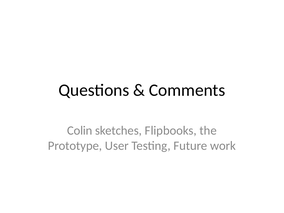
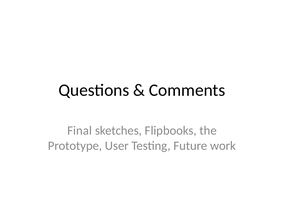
Colin: Colin -> Final (80, 131)
